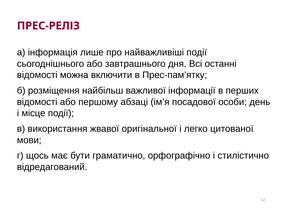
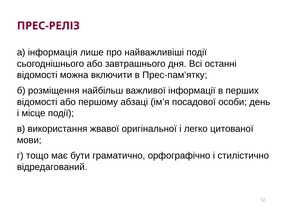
щось: щось -> тощо (37, 155)
